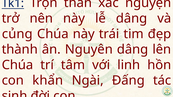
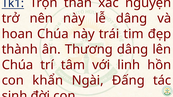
củng: củng -> hoan (17, 34)
Nguyên: Nguyên -> Thương (89, 50)
